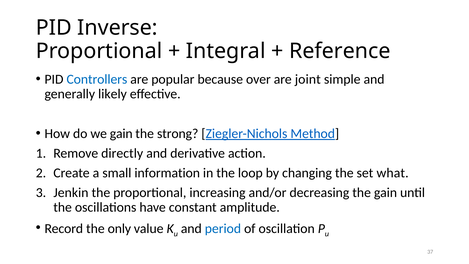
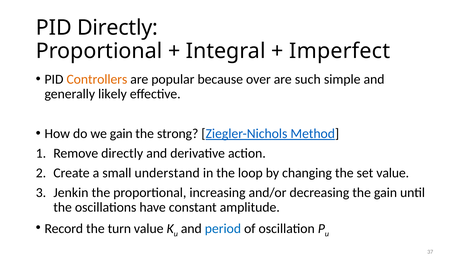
PID Inverse: Inverse -> Directly (118, 28)
Reference: Reference -> Imperfect (340, 51)
Controllers colour: blue -> orange (97, 79)
joint: joint -> such (308, 79)
information: information -> understand (167, 173)
set what: what -> value (393, 173)
only: only -> turn (119, 228)
